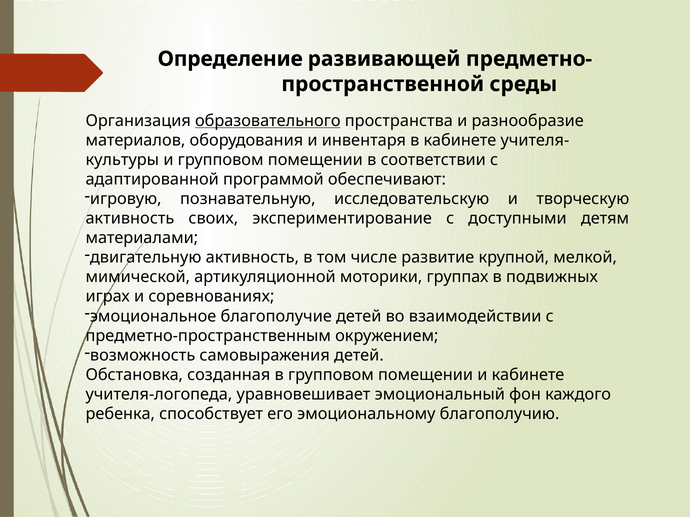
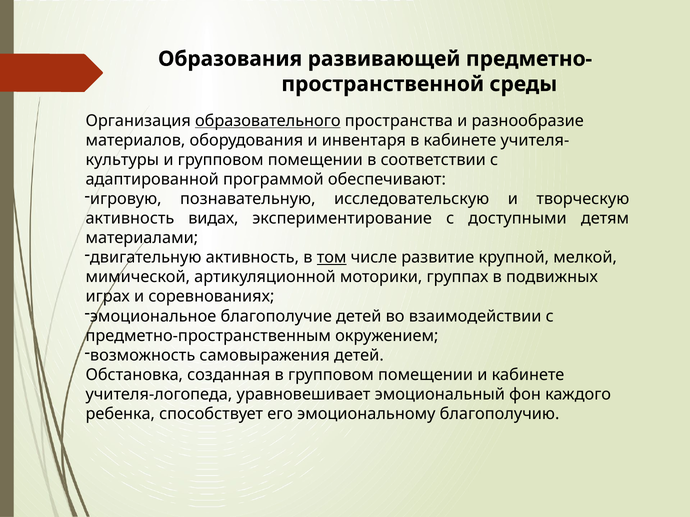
Определение: Определение -> Образования (230, 59)
своих: своих -> видах (213, 219)
том underline: none -> present (332, 258)
